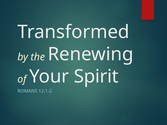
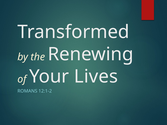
Spirit: Spirit -> Lives (96, 77)
